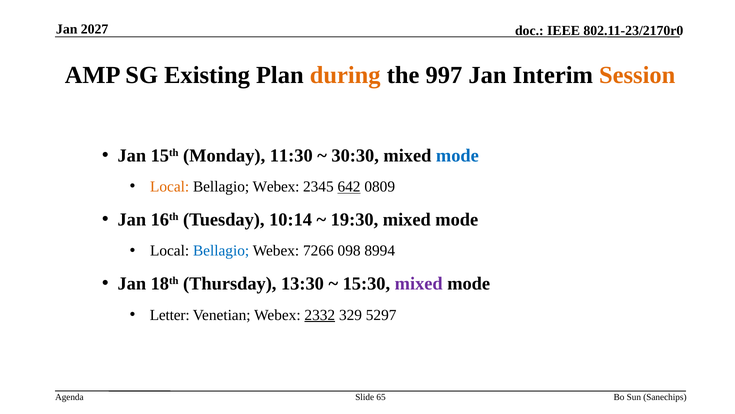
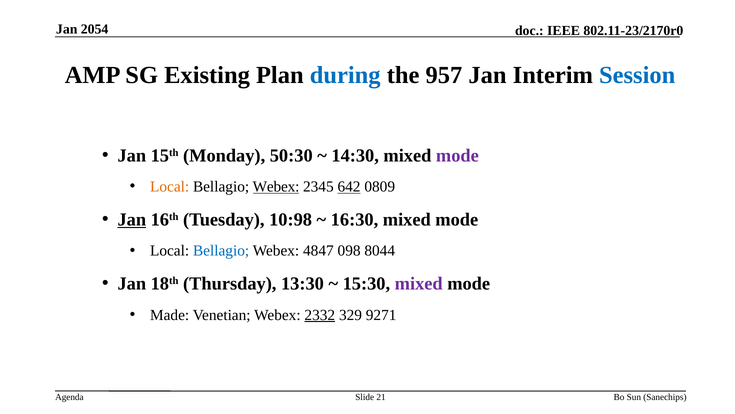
2027: 2027 -> 2054 (95, 29)
during colour: orange -> blue (345, 75)
997: 997 -> 957 (444, 75)
Session colour: orange -> blue (637, 75)
11:30: 11:30 -> 50:30 (291, 155)
30:30: 30:30 -> 14:30 (355, 155)
mode colour: blue -> purple (457, 155)
Webex underline: none -> present (276, 186)
Jan underline: none -> present (132, 219)
10:14: 10:14 -> 10:98 (291, 219)
19:30: 19:30 -> 16:30 (354, 219)
7266: 7266 -> 4847 (318, 250)
8994: 8994 -> 8044 (380, 250)
Letter: Letter -> Made (170, 315)
5297: 5297 -> 9271 (381, 315)
65: 65 -> 21 (381, 397)
